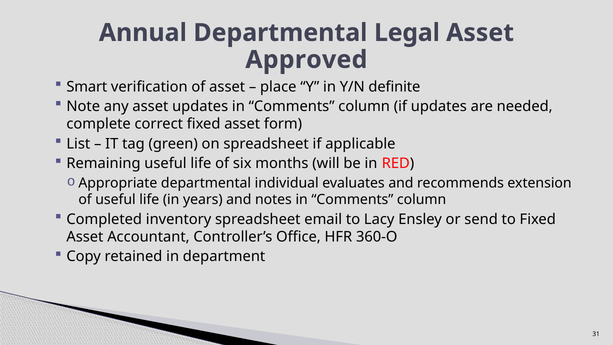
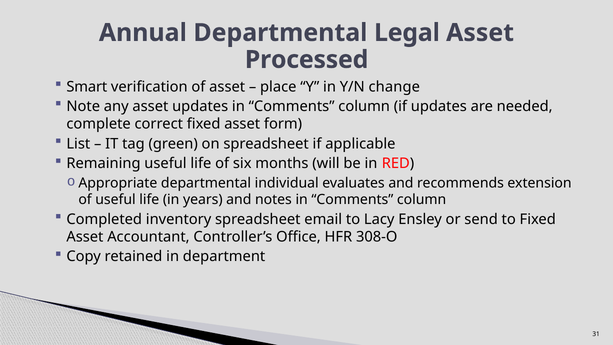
Approved: Approved -> Processed (307, 60)
definite: definite -> change (394, 87)
360-O: 360-O -> 308-O (377, 237)
